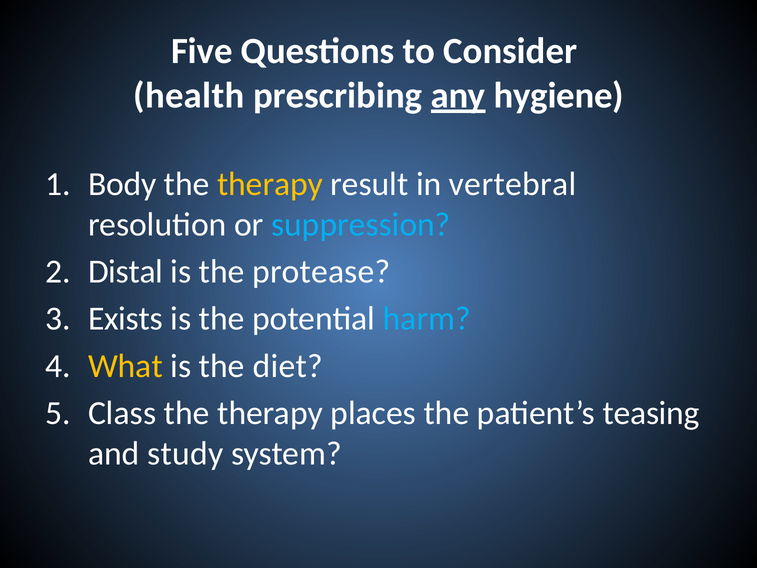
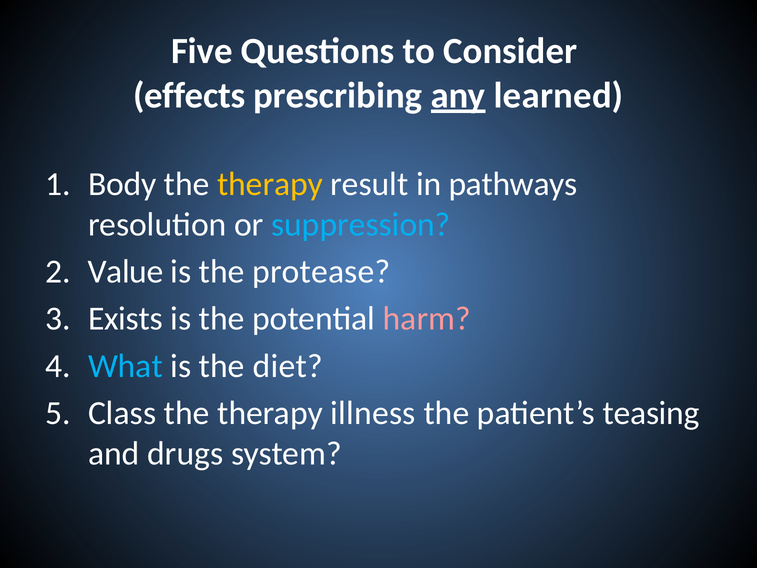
health: health -> effects (189, 95)
hygiene: hygiene -> learned (559, 95)
vertebral: vertebral -> pathways (513, 184)
Distal: Distal -> Value (126, 272)
harm colour: light blue -> pink (427, 319)
What colour: yellow -> light blue (125, 366)
places: places -> illness (373, 413)
study: study -> drugs (185, 453)
